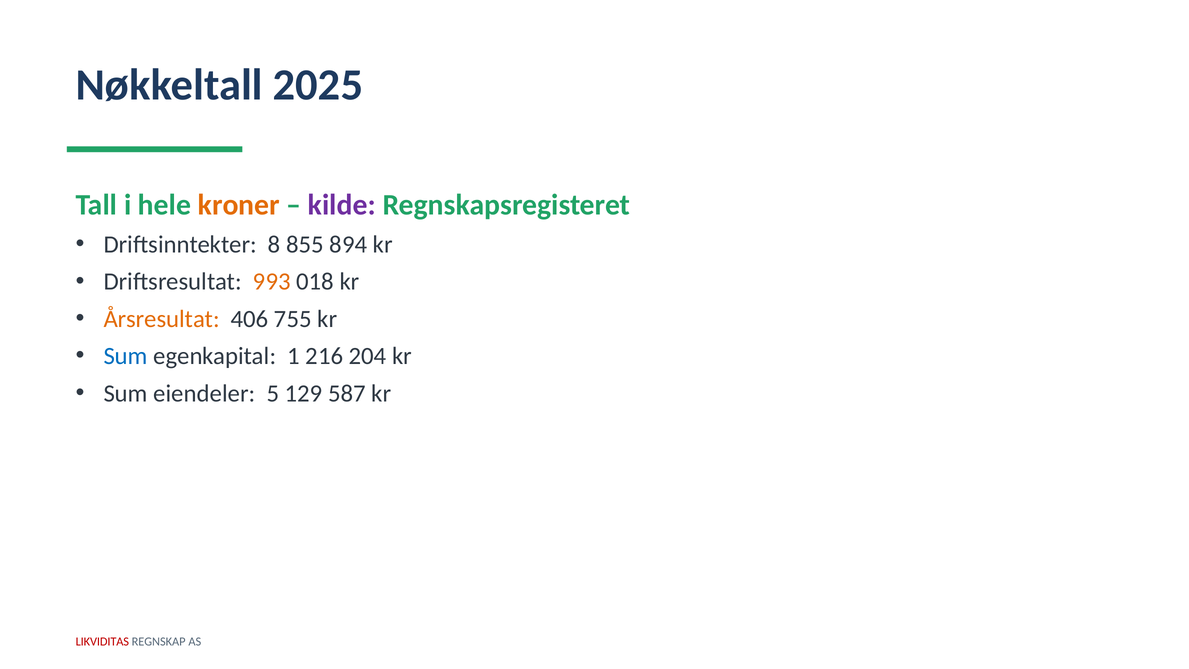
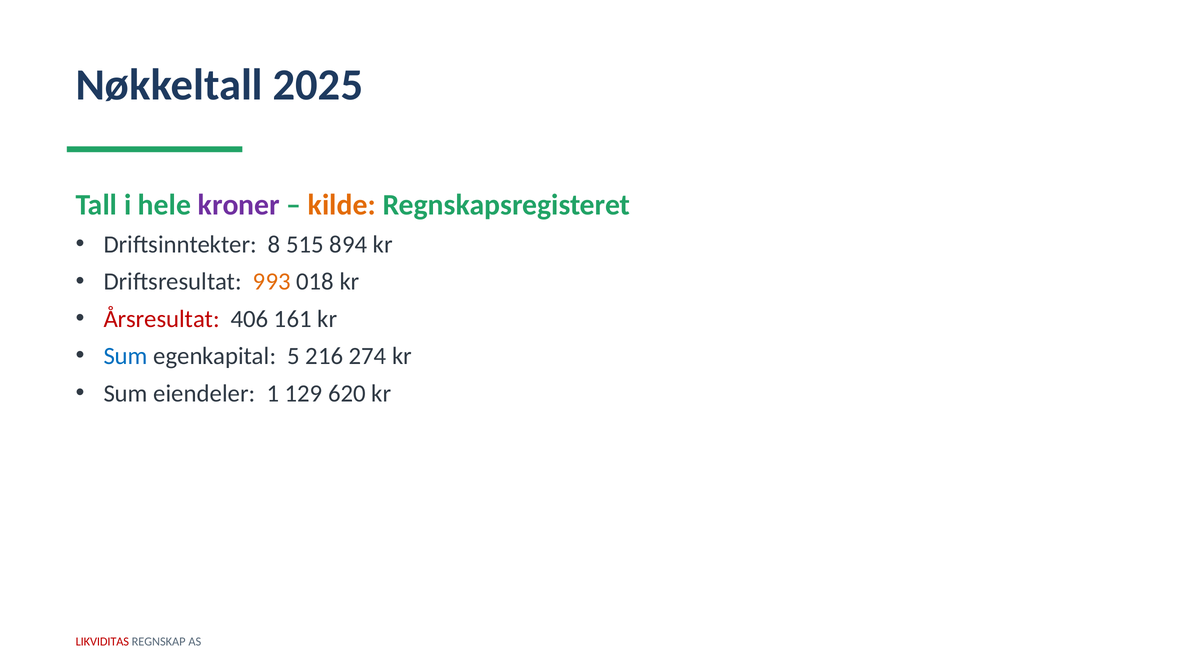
kroner colour: orange -> purple (239, 205)
kilde colour: purple -> orange (342, 205)
855: 855 -> 515 (305, 244)
Årsresultat colour: orange -> red (162, 319)
755: 755 -> 161 (293, 319)
1: 1 -> 5 (294, 356)
204: 204 -> 274 (368, 356)
5: 5 -> 1 (273, 393)
587: 587 -> 620 (347, 393)
